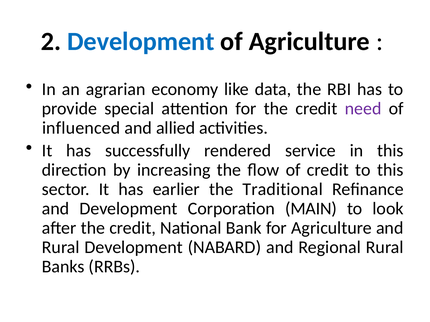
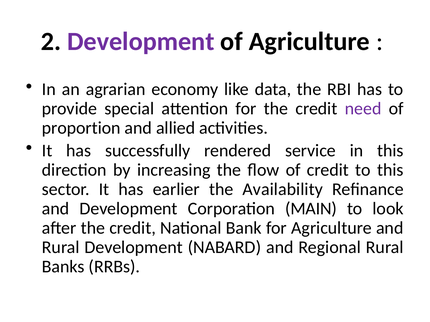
Development colour: blue -> purple (141, 42)
influenced: influenced -> proportion (81, 128)
Traditional: Traditional -> Availability (283, 190)
